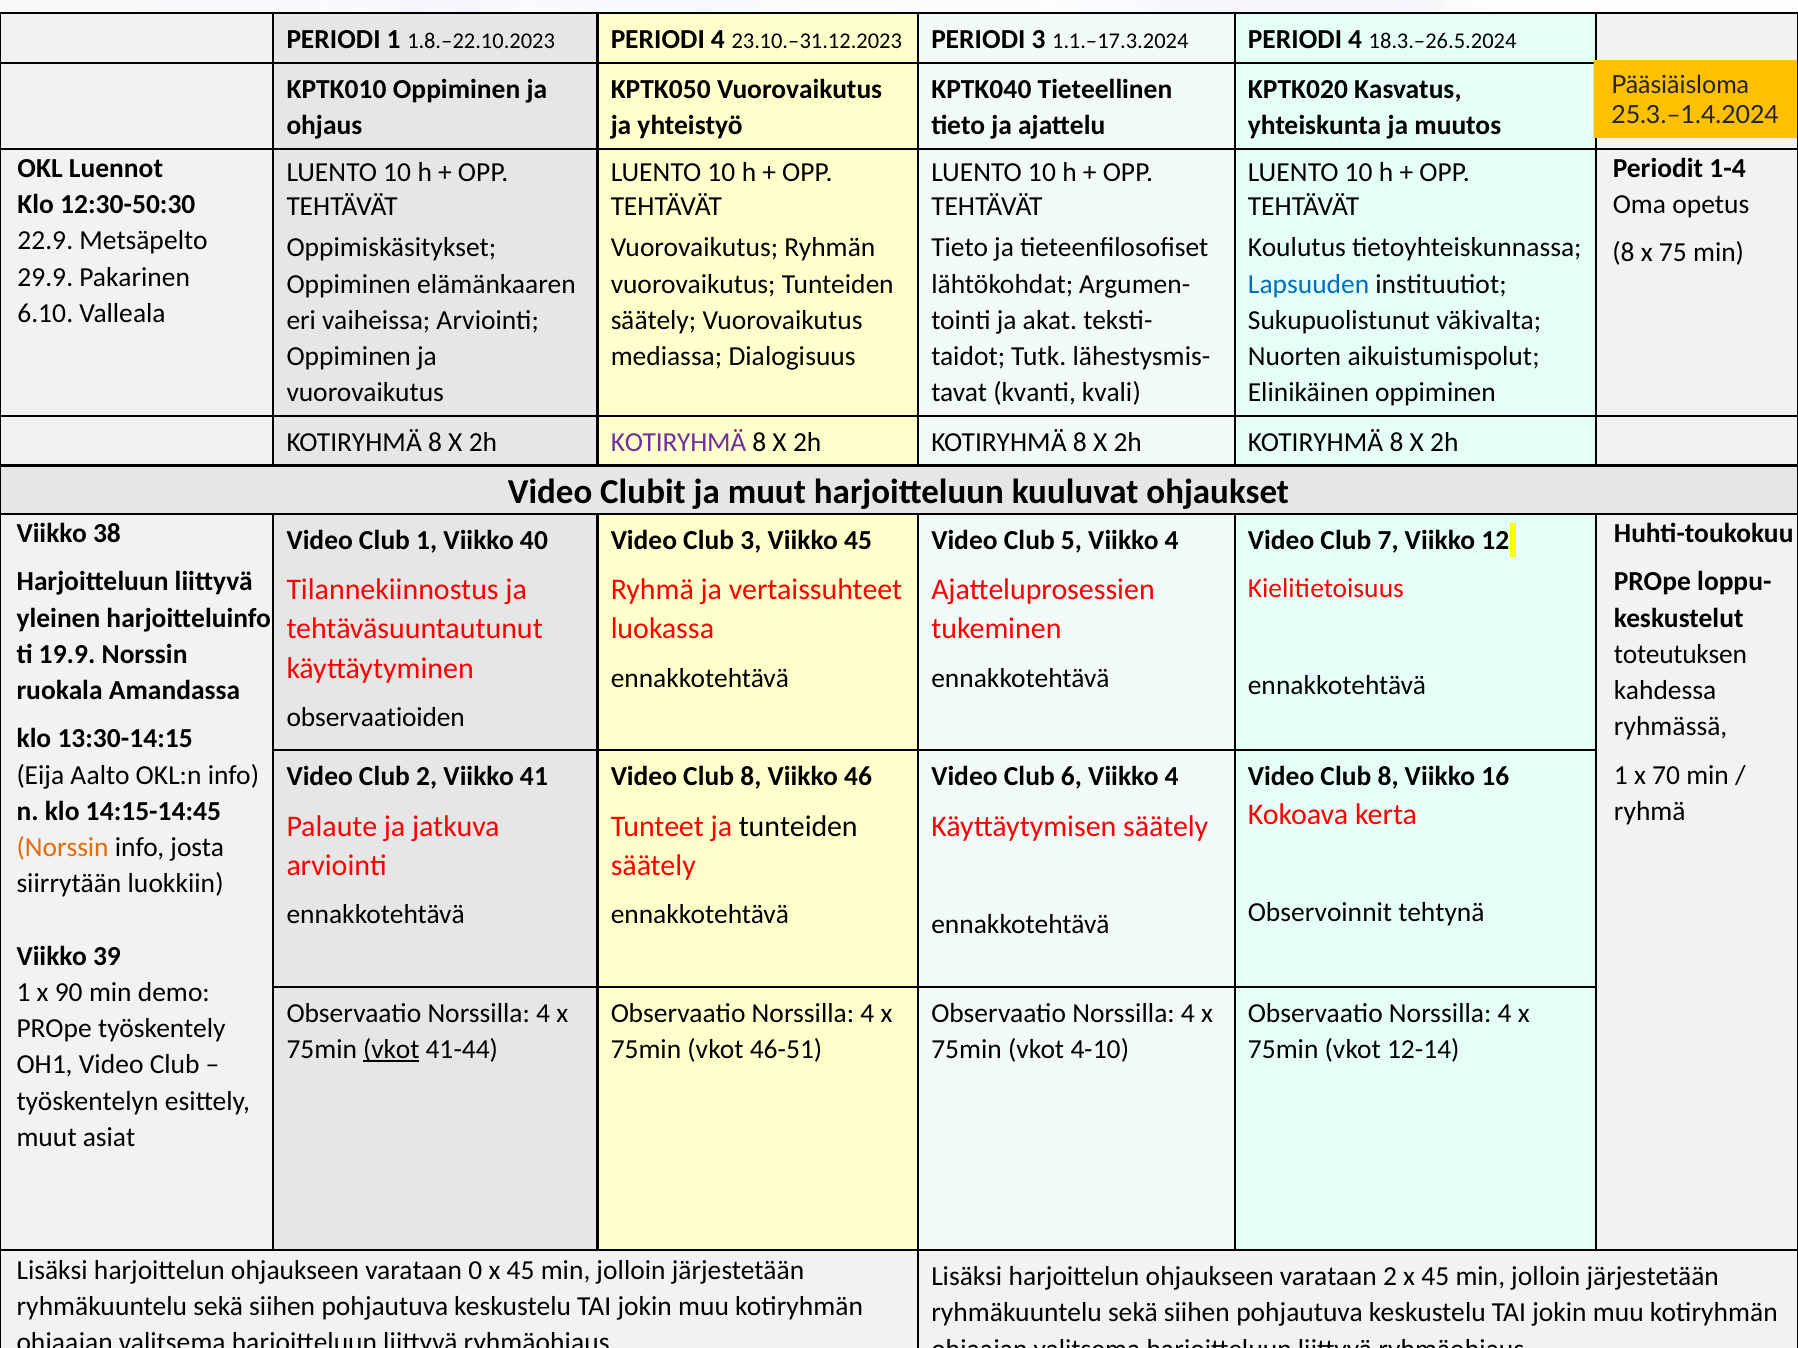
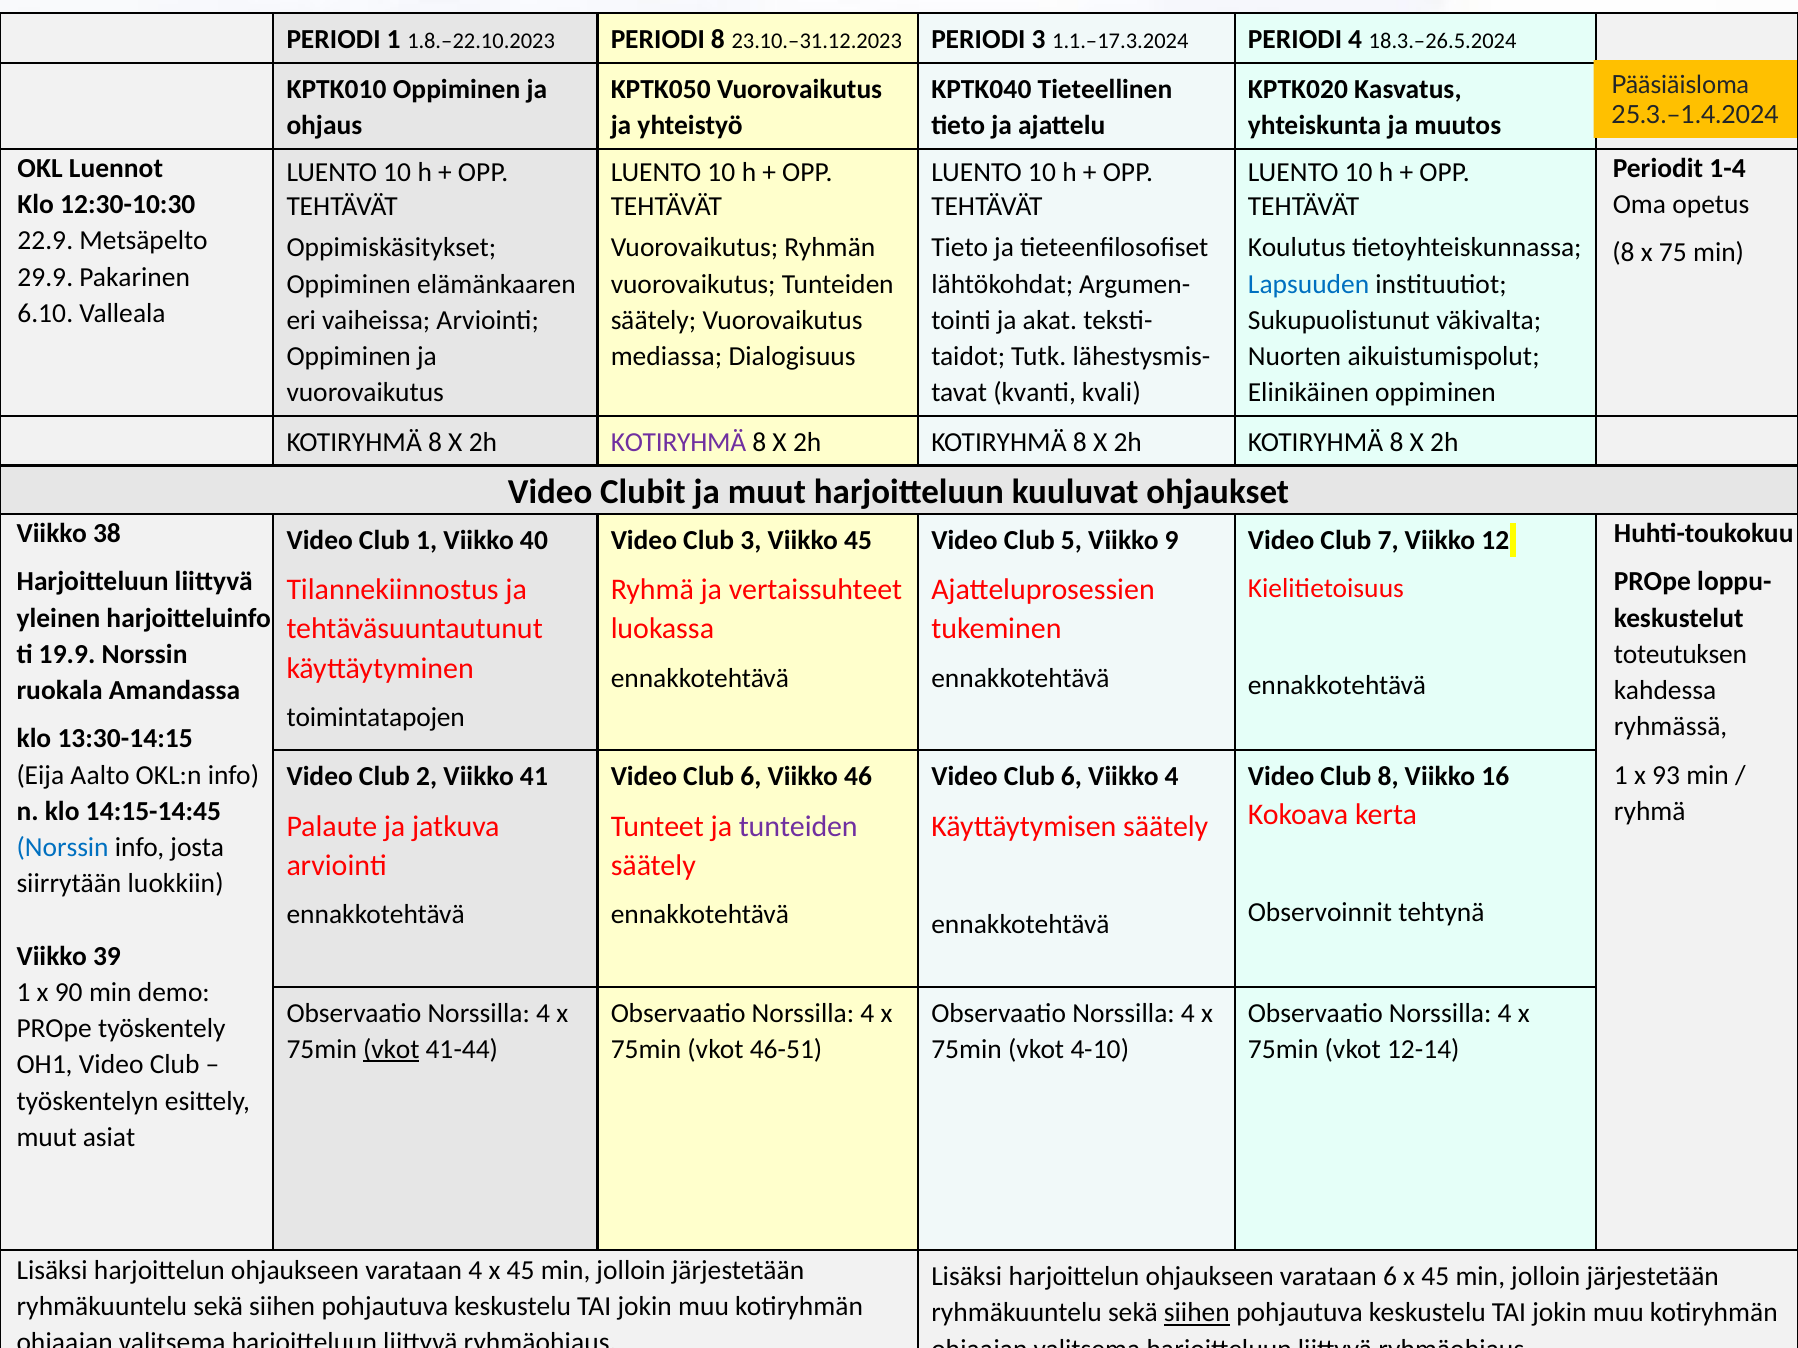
1.8.–22.10.2023 PERIODI 4: 4 -> 8 (718, 39)
12:30-50:30: 12:30-50:30 -> 12:30-10:30 (128, 205)
5 Viikko 4: 4 -> 9 (1172, 541)
observaatioiden: observaatioiden -> toimintatapojen (376, 718)
70: 70 -> 93 (1666, 775)
8: 8 -> 6 (751, 777)
tunteiden colour: black -> purple (798, 827)
Norssin colour: orange -> blue (63, 848)
varataan 0: 0 -> 4 (475, 1270)
varataan 2: 2 -> 6 (1390, 1277)
siihen underline: none -> present (1197, 1313)
